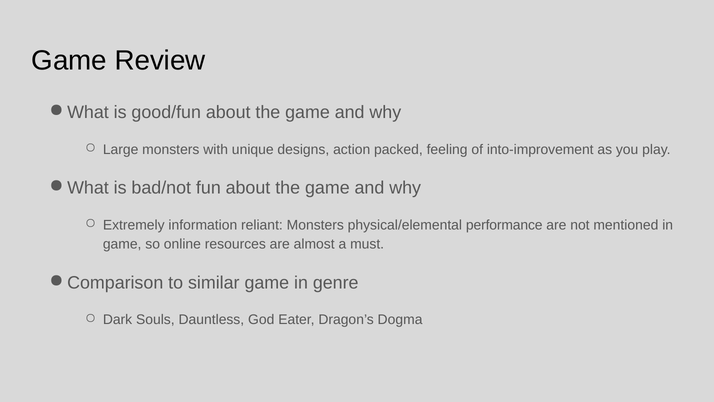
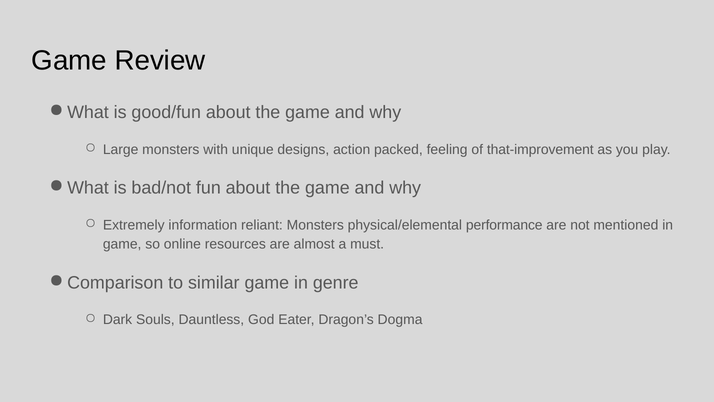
into-improvement: into-improvement -> that-improvement (540, 149)
